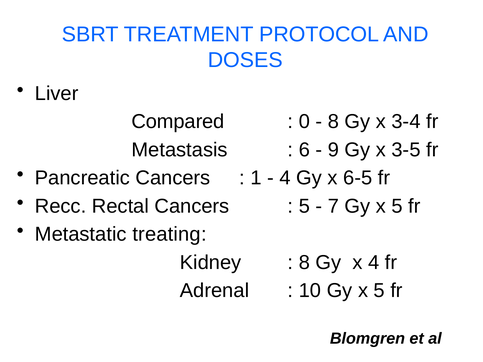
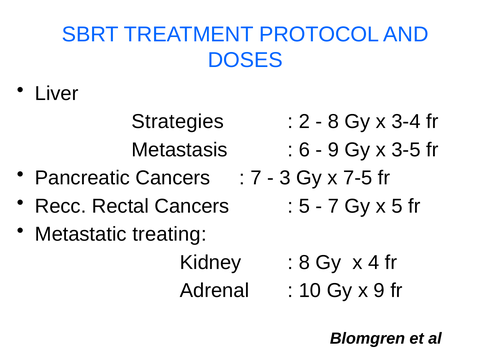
Compared: Compared -> Strategies (178, 122)
0: 0 -> 2 (304, 122)
1: 1 -> 7 (256, 178)
4: 4 -> 3 (285, 178)
6-5: 6-5 -> 7-5 (358, 178)
10 Gy x 5: 5 -> 9 (379, 291)
